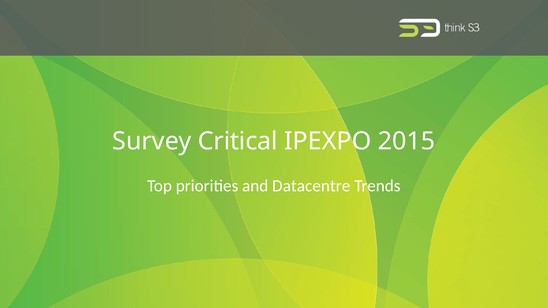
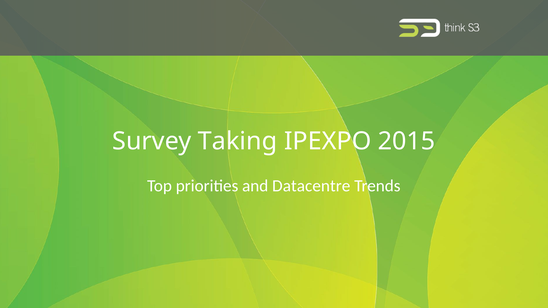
Critical: Critical -> Taking (238, 141)
